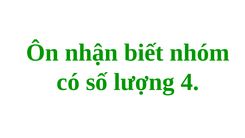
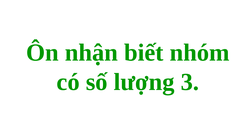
4: 4 -> 3 (190, 82)
